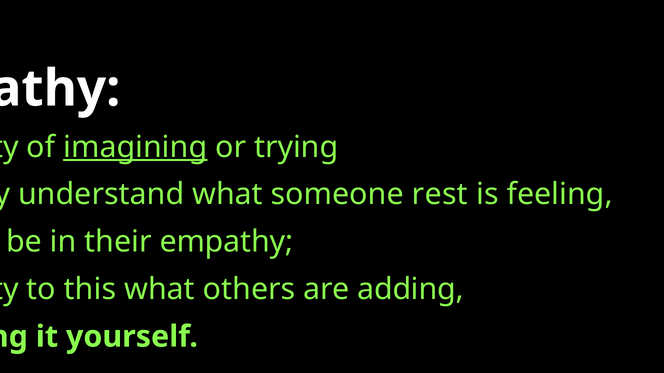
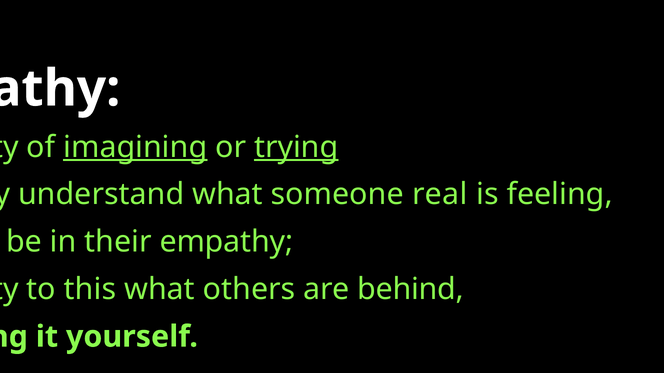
trying underline: none -> present (296, 147)
rest: rest -> real (440, 195)
adding: adding -> behind (410, 290)
